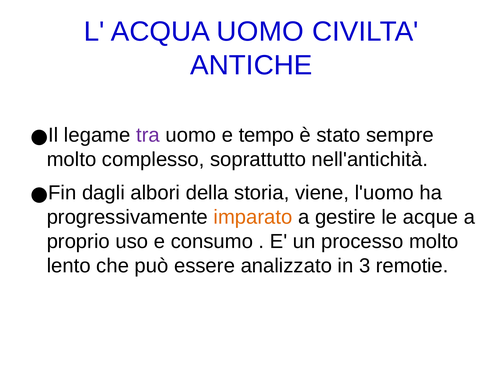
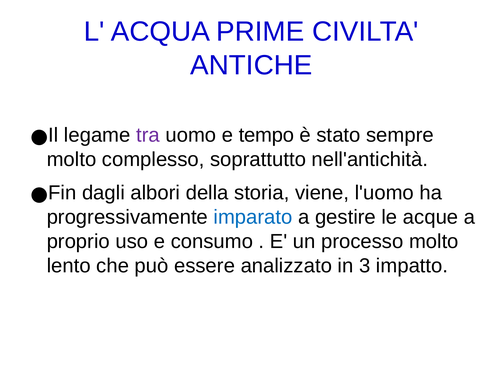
ACQUA UOMO: UOMO -> PRIME (260, 32)
imparato colour: orange -> blue (253, 217)
remotie: remotie -> impatto (412, 266)
